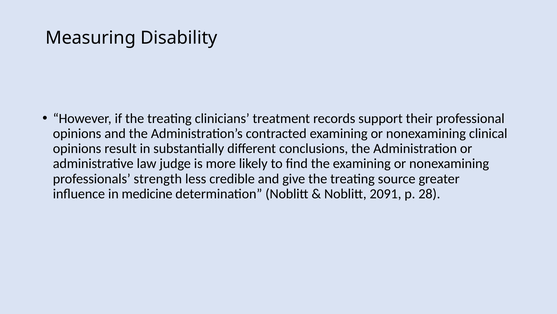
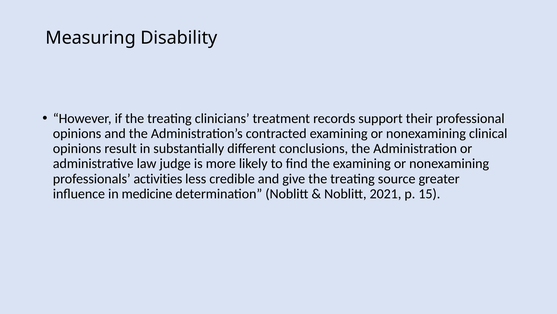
strength: strength -> activities (158, 178)
2091: 2091 -> 2021 (385, 193)
28: 28 -> 15 (429, 193)
